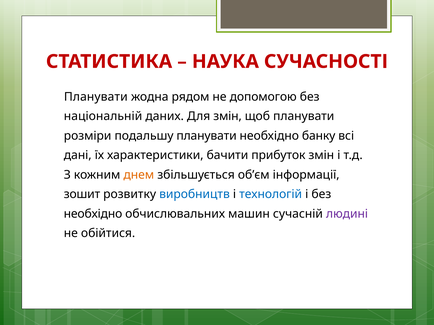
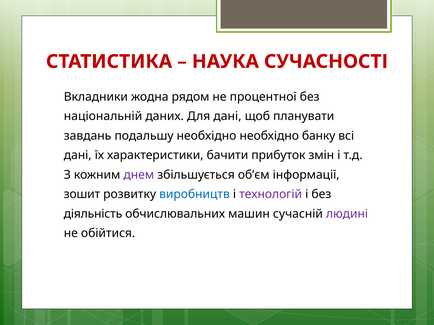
Планувати: Планувати -> Вкладники (96, 97)
допомогою: допомогою -> процентної (263, 97)
Для змін: змін -> дані (227, 116)
розміри: розміри -> завдань (88, 136)
подальшу планувати: планувати -> необхідно (207, 136)
днем colour: orange -> purple (139, 175)
технологій colour: blue -> purple (271, 195)
необхідно: необхідно -> діяльність (93, 214)
